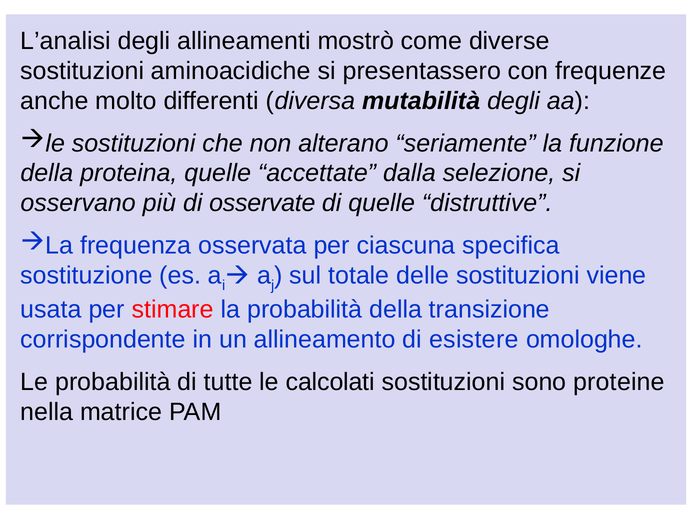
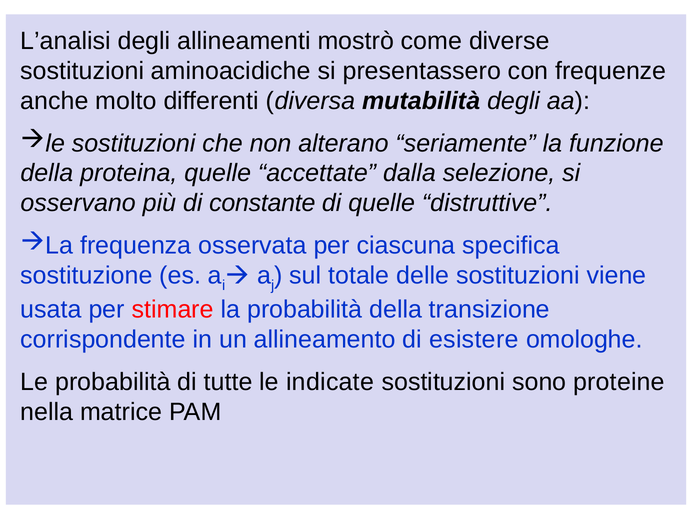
osservate: osservate -> constante (262, 203)
calcolati: calcolati -> indicate (330, 382)
